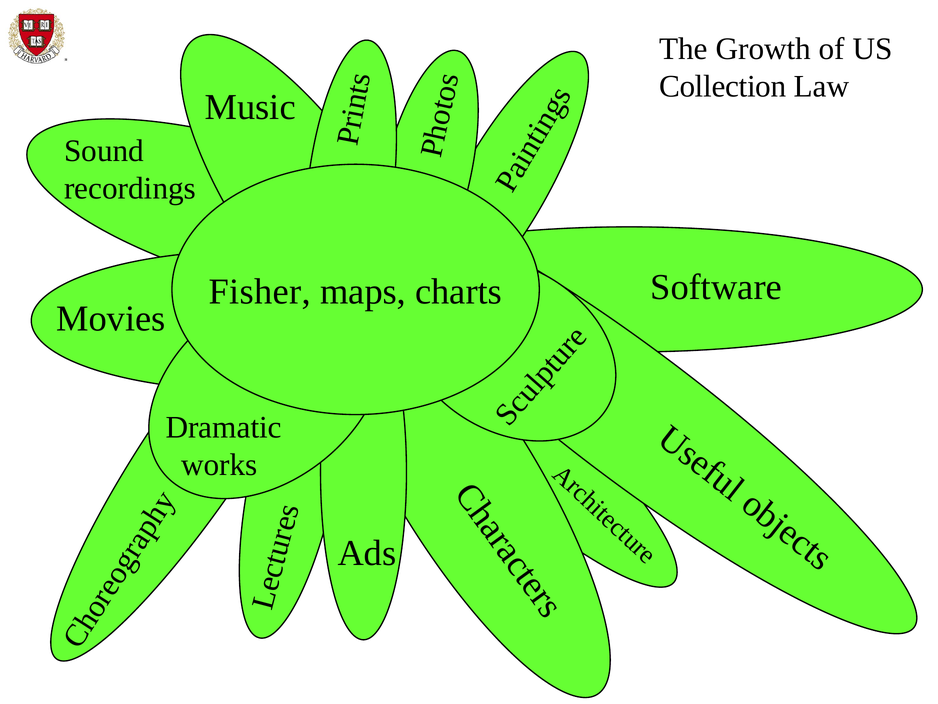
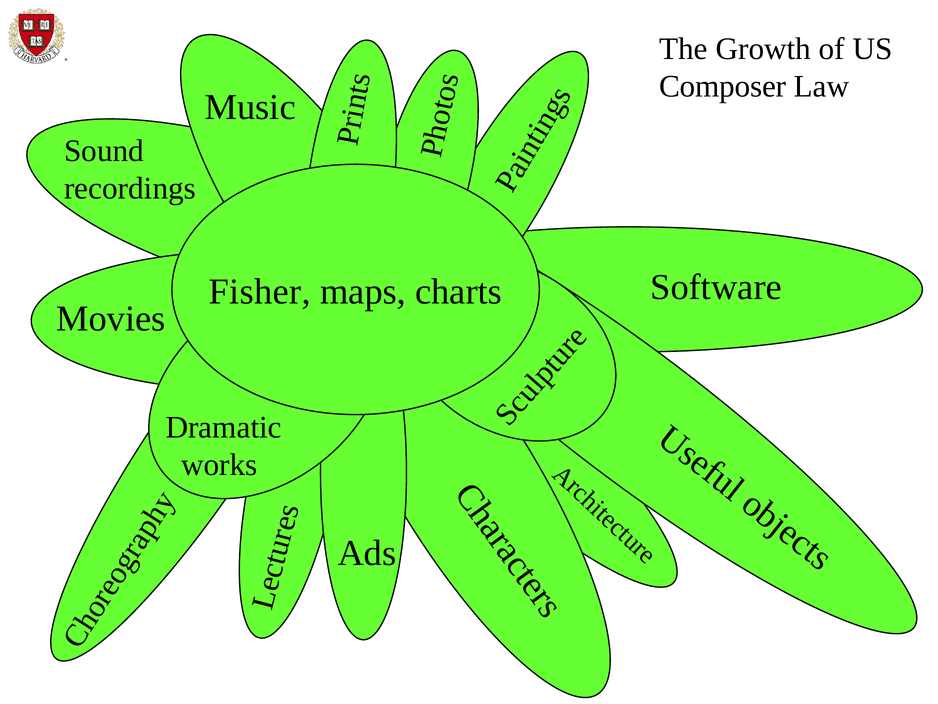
Collection: Collection -> Composer (723, 87)
